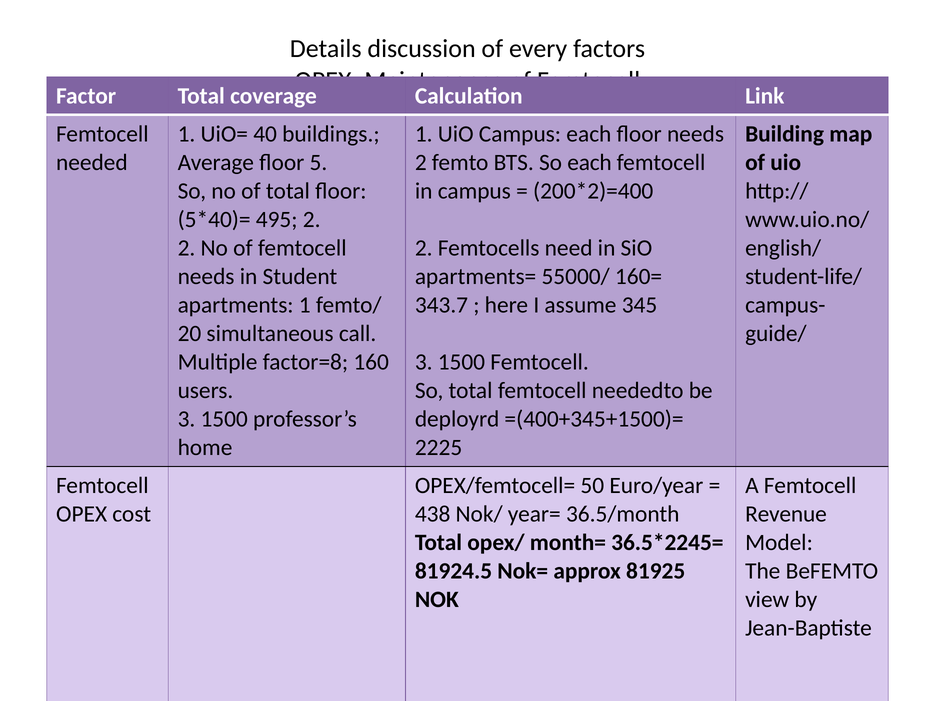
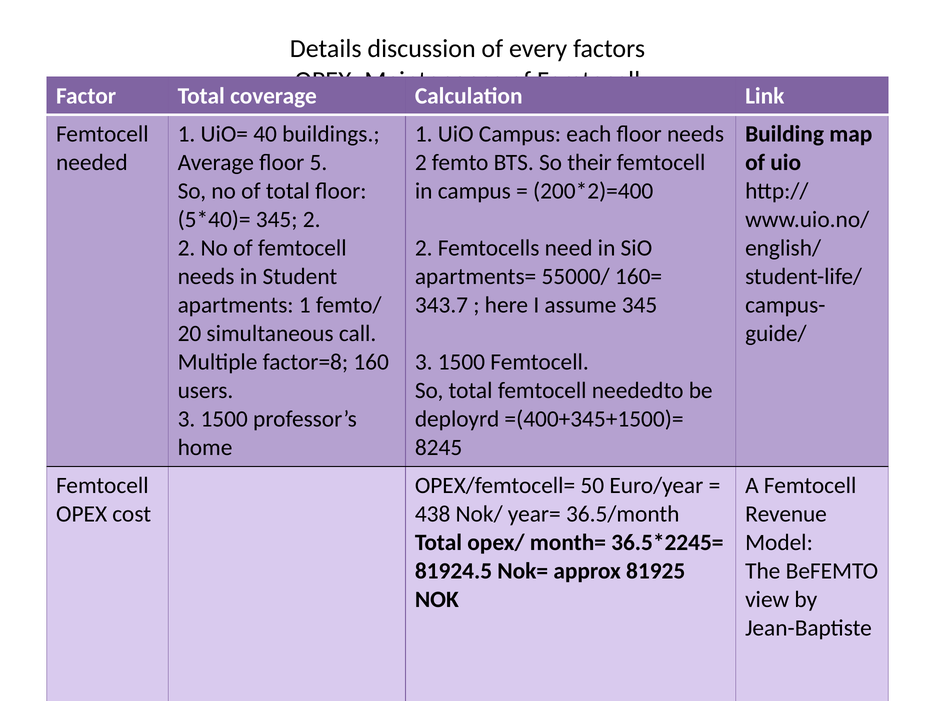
So each: each -> their (590, 163)
495: 495 -> 345 (277, 220)
2225: 2225 -> 8245 (439, 448)
